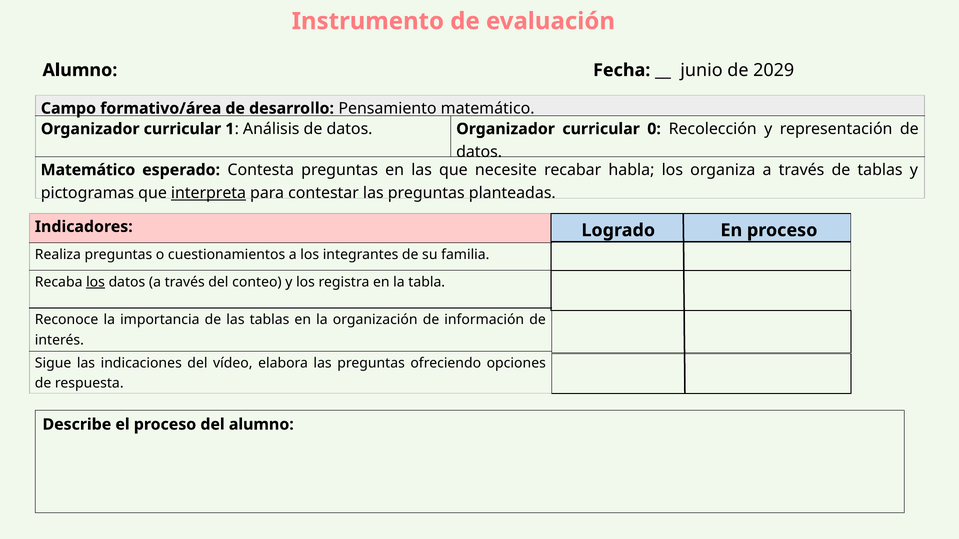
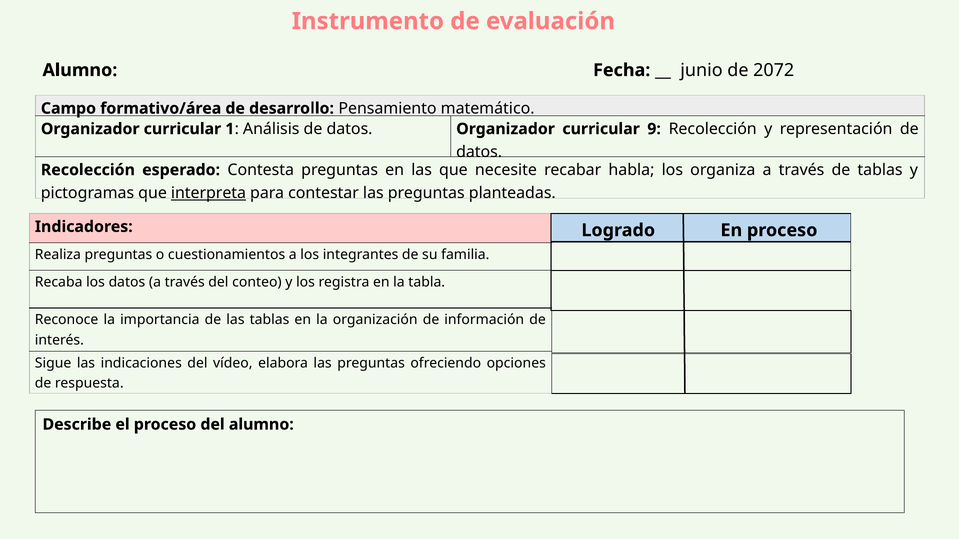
2029: 2029 -> 2072 (774, 70)
0: 0 -> 9 (654, 129)
Matemático: Matemático -> Recolección (88, 170)
los underline: present -> none (96, 282)
